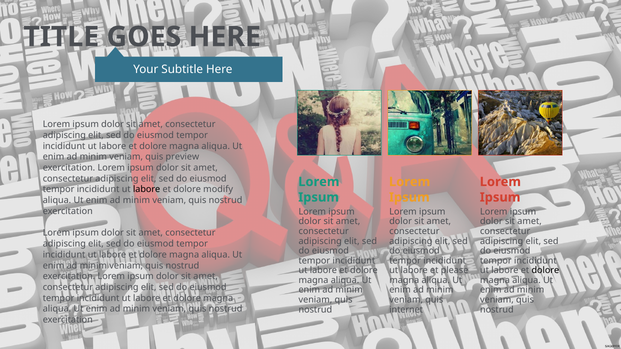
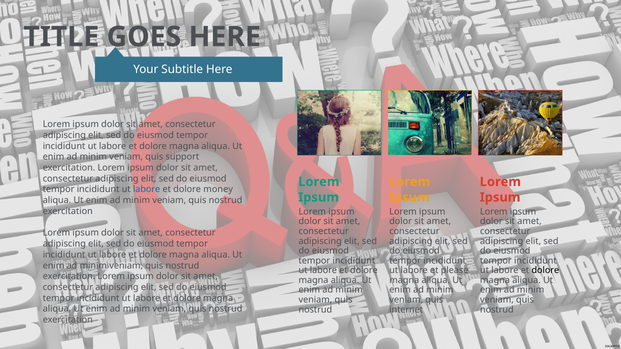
preview: preview -> support (182, 157)
labore colour: black -> blue (147, 190)
modify: modify -> money (218, 190)
